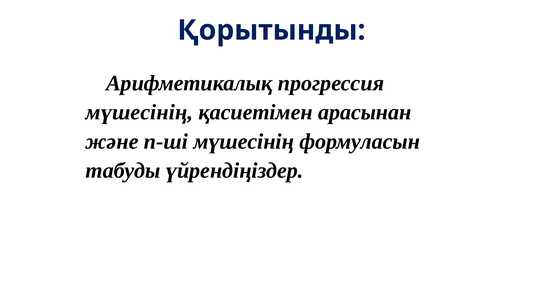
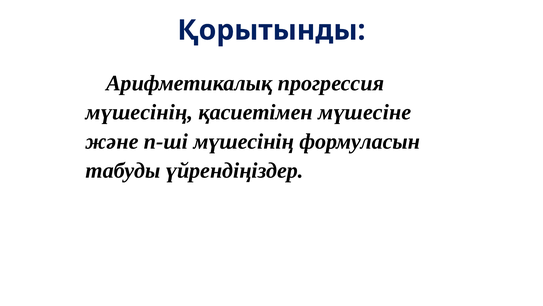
арасынан: арасынан -> мүшесіне (365, 112)
